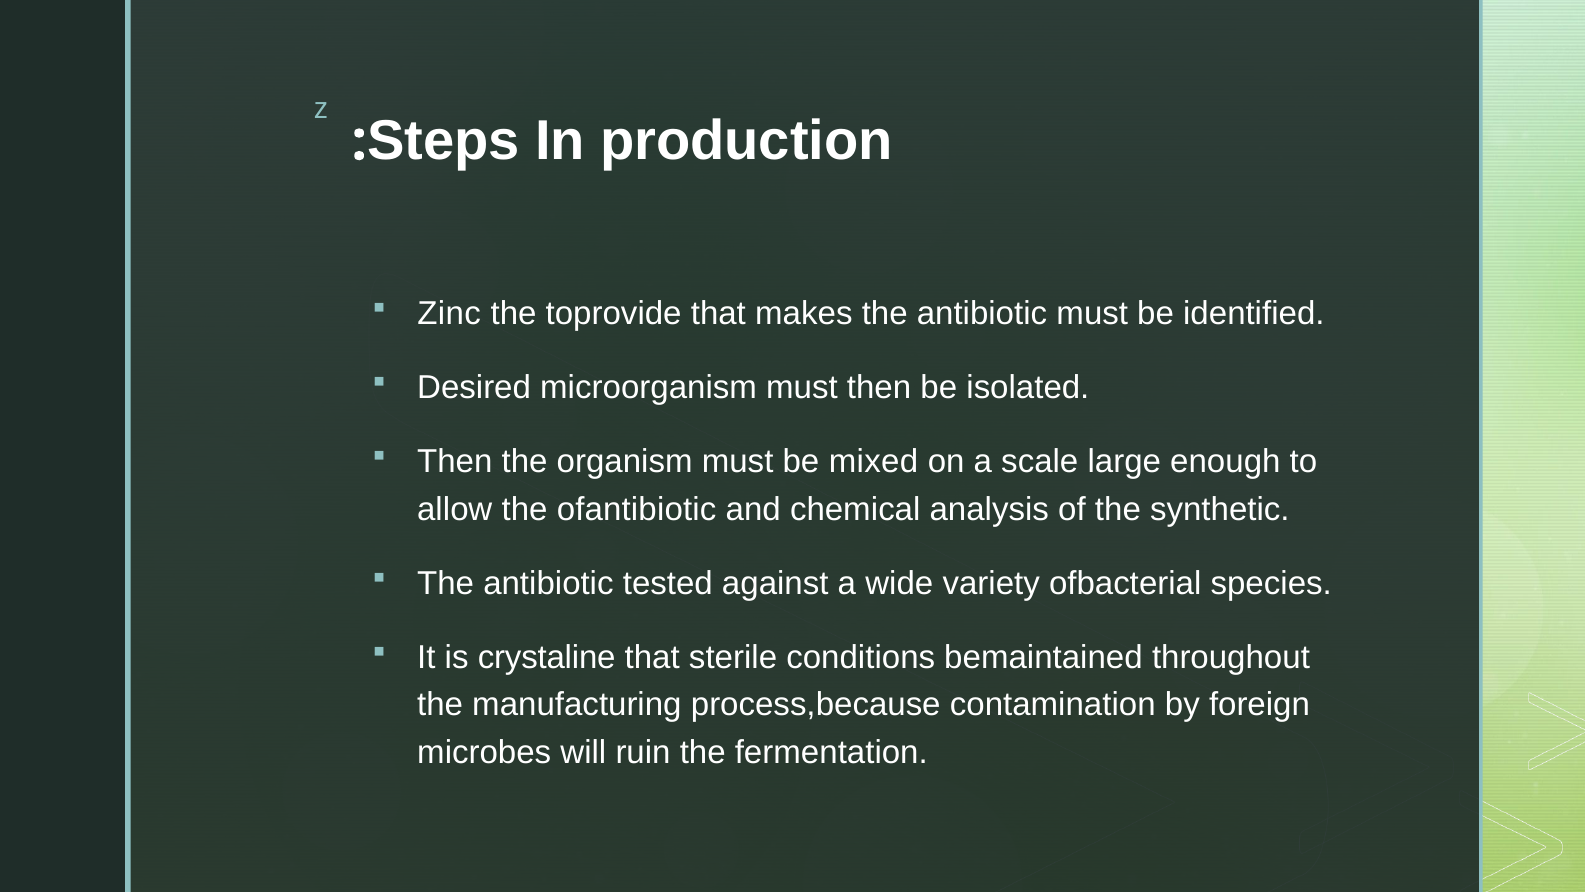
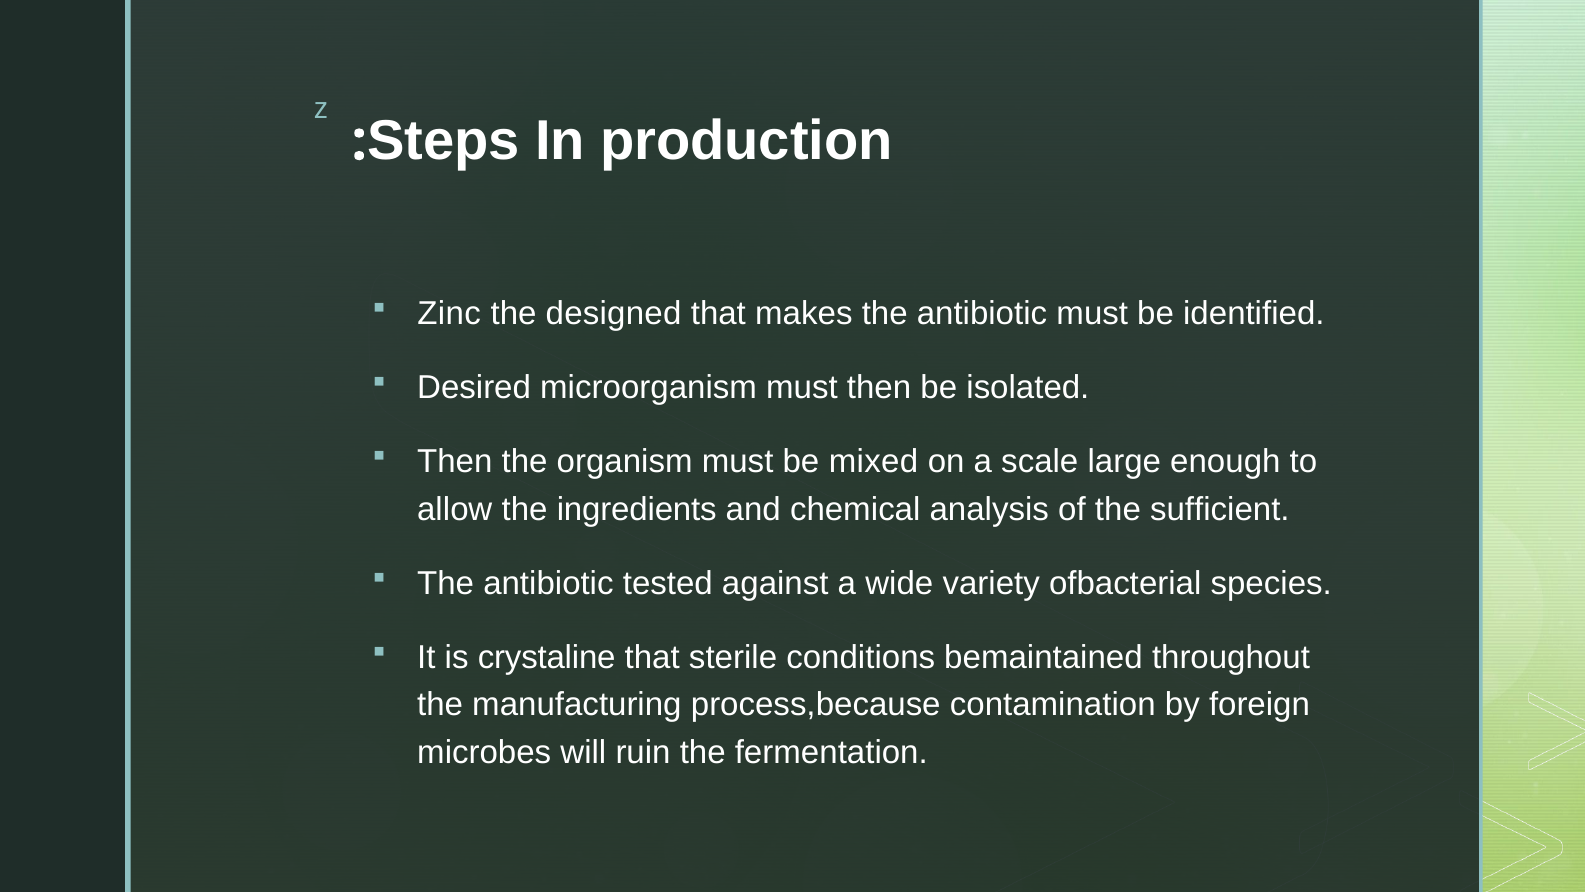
toprovide: toprovide -> designed (614, 314)
ofantibiotic: ofantibiotic -> ingredients (637, 509)
synthetic: synthetic -> sufficient (1220, 509)
